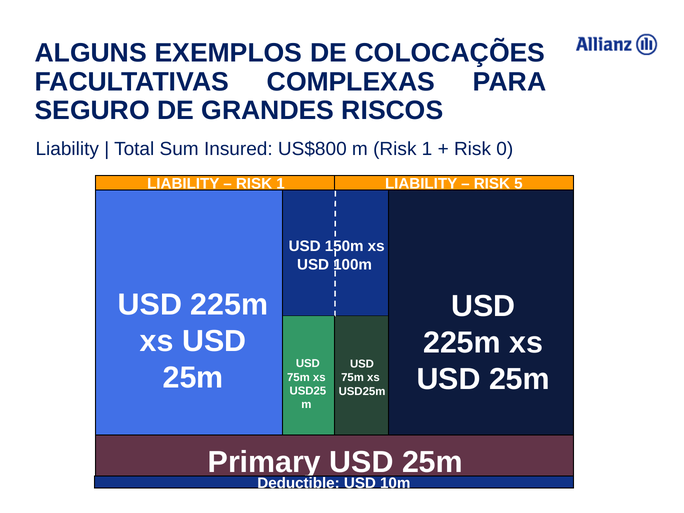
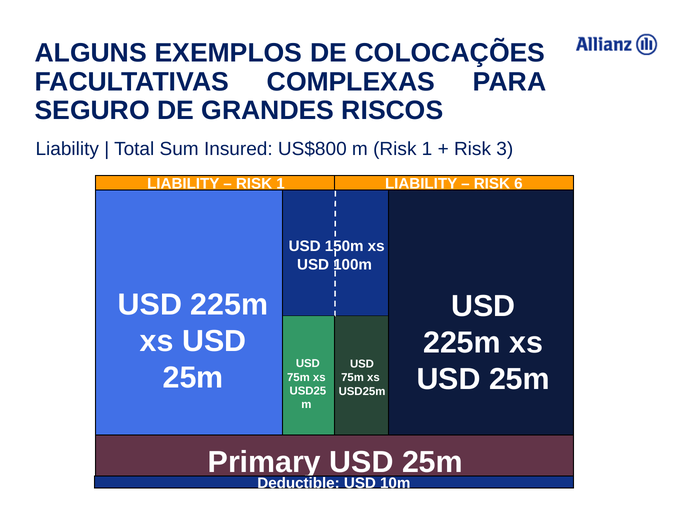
0: 0 -> 3 (505, 149)
5: 5 -> 6 (518, 184)
